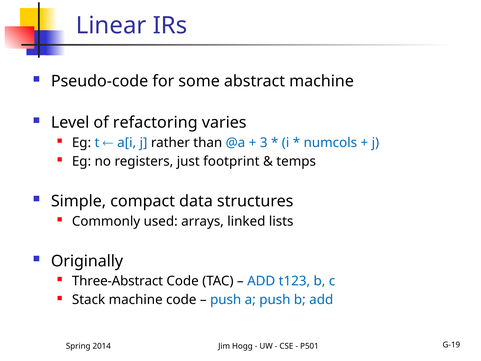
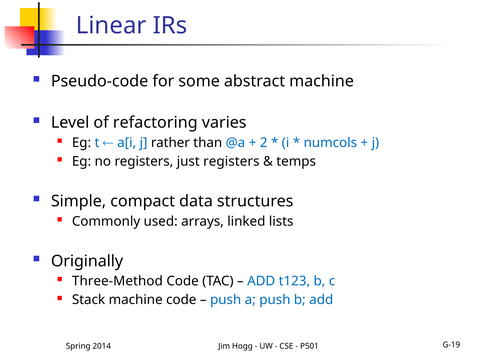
3: 3 -> 2 (264, 143)
just footprint: footprint -> registers (231, 161)
Three-Abstract: Three-Abstract -> Three-Method (117, 281)
